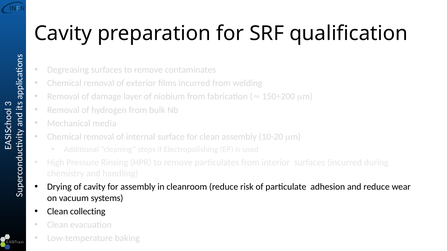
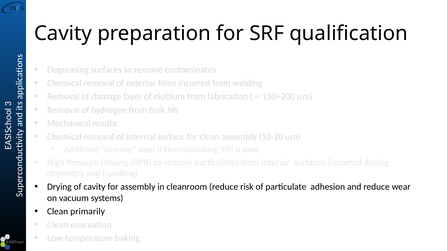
collecting: collecting -> primarily (88, 212)
